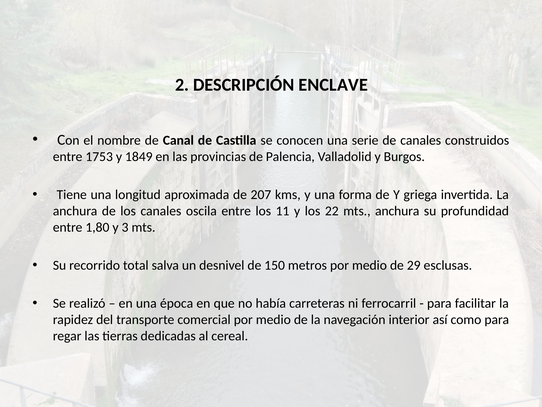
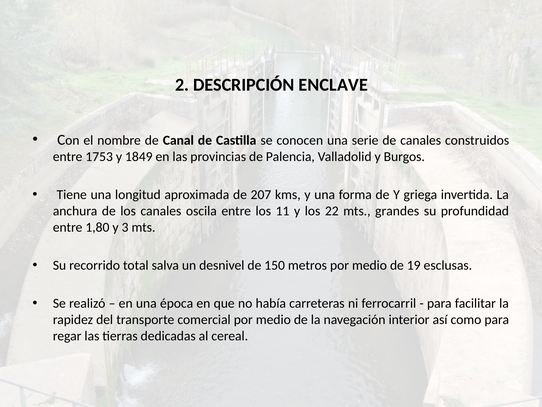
mts anchura: anchura -> grandes (397, 211)
29: 29 -> 19 (414, 265)
